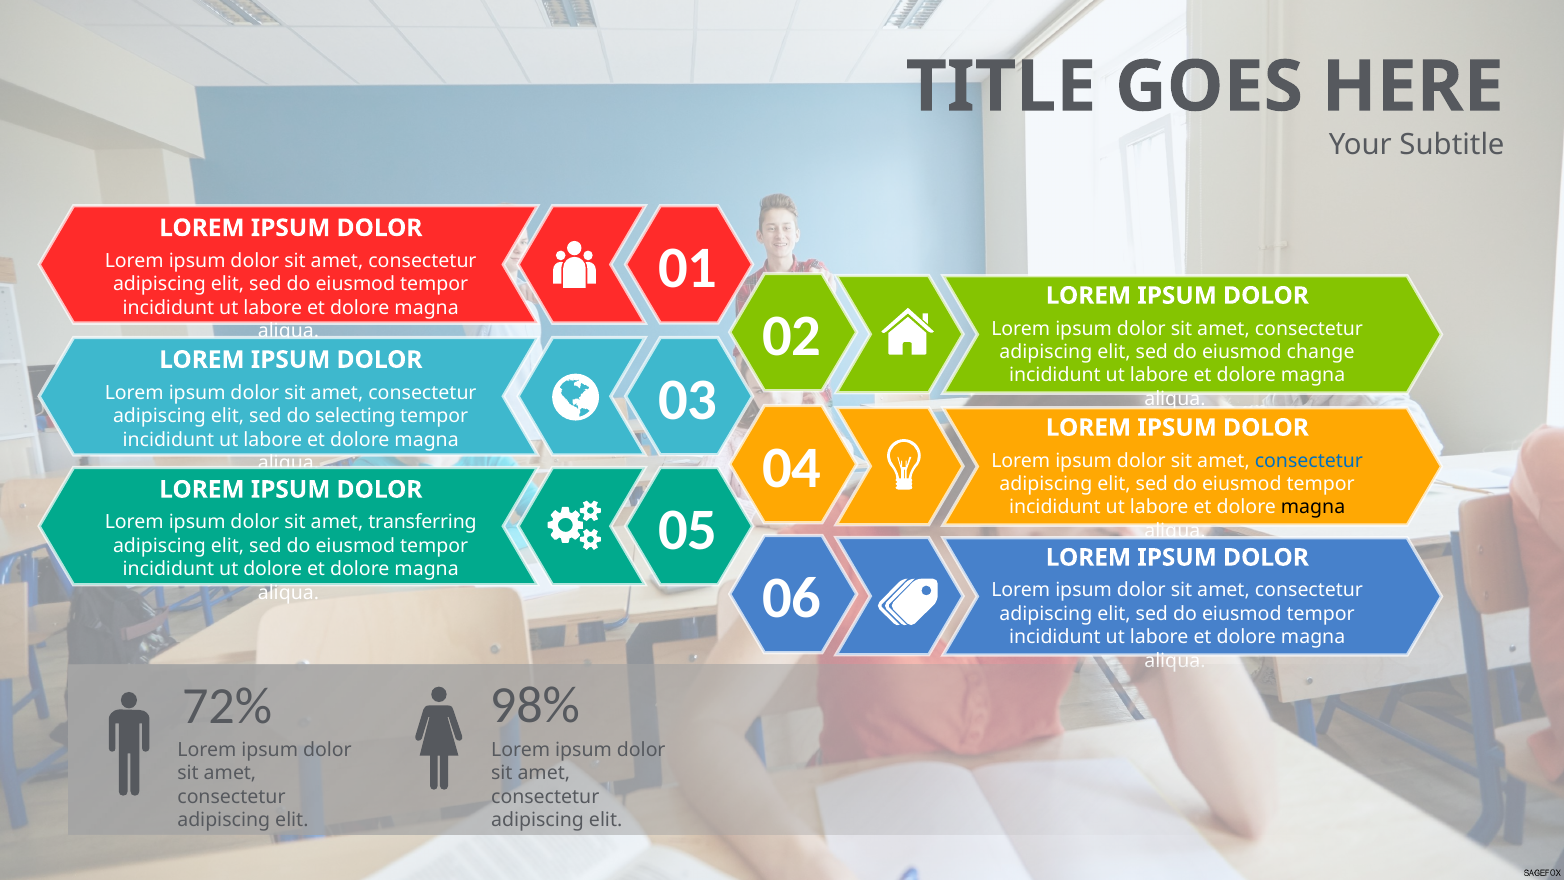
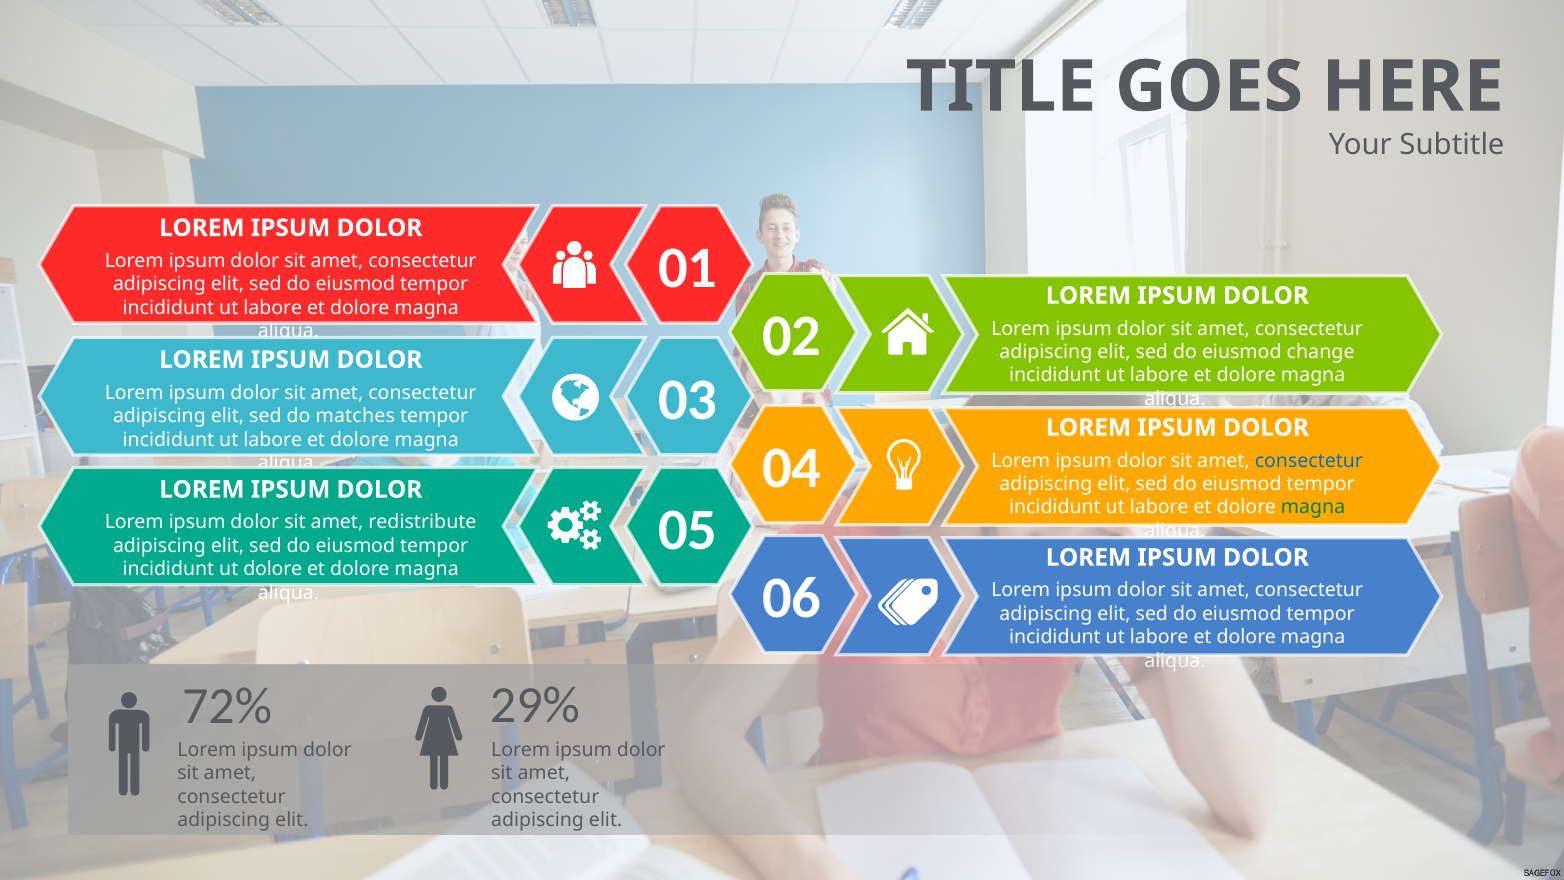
selecting: selecting -> matches (355, 416)
magna colour: black -> green (1313, 507)
transferring: transferring -> redistribute (422, 522)
98%: 98% -> 29% (535, 705)
